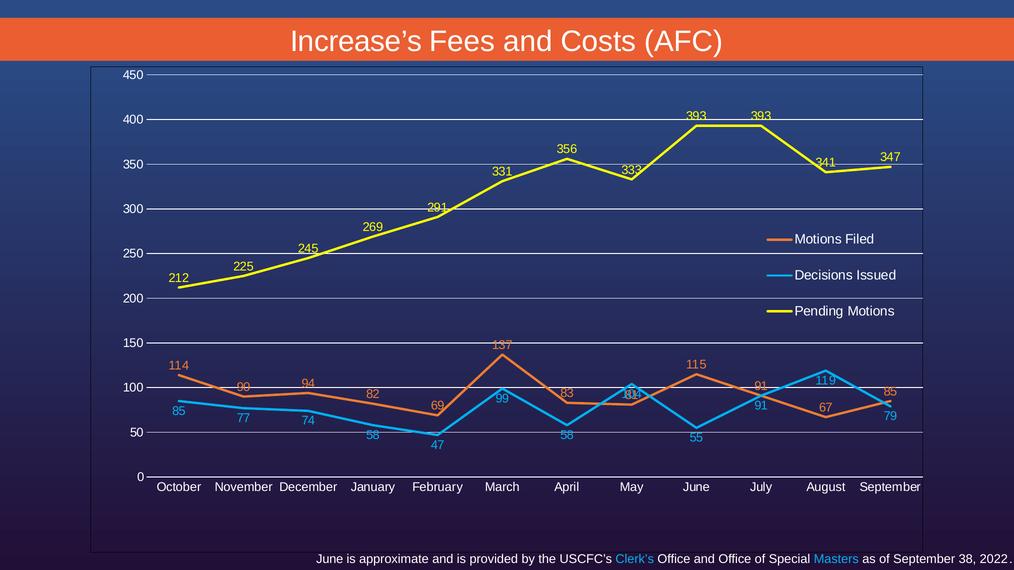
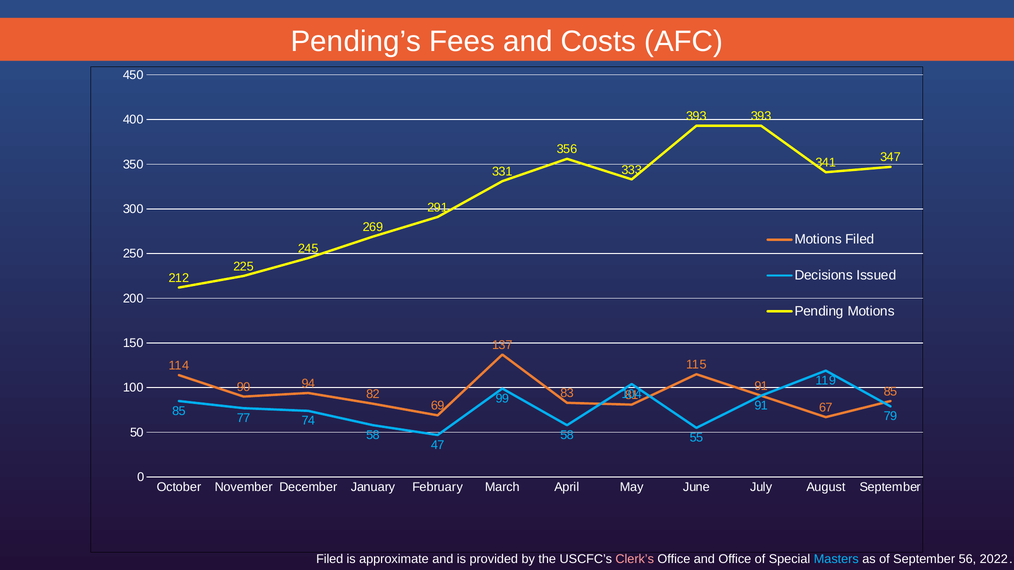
Increase’s: Increase’s -> Pending’s (356, 41)
June: June -> Filed (330, 560)
Clerk’s colour: light blue -> pink (635, 560)
38: 38 -> 56 (967, 560)
